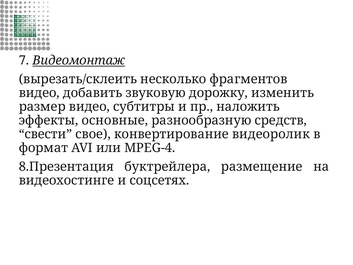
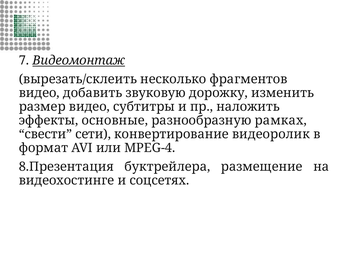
средств: средств -> рамках (281, 120)
свое: свое -> сети (93, 134)
